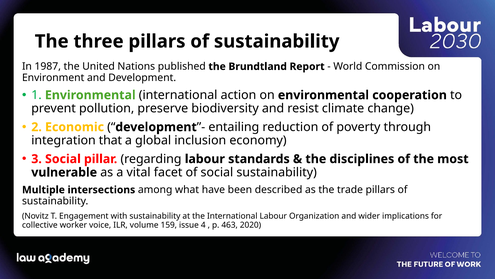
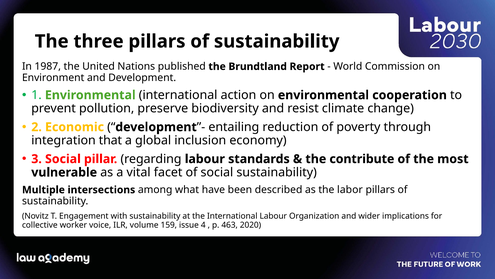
disciplines: disciplines -> contribute (362, 159)
trade: trade -> labor (350, 189)
